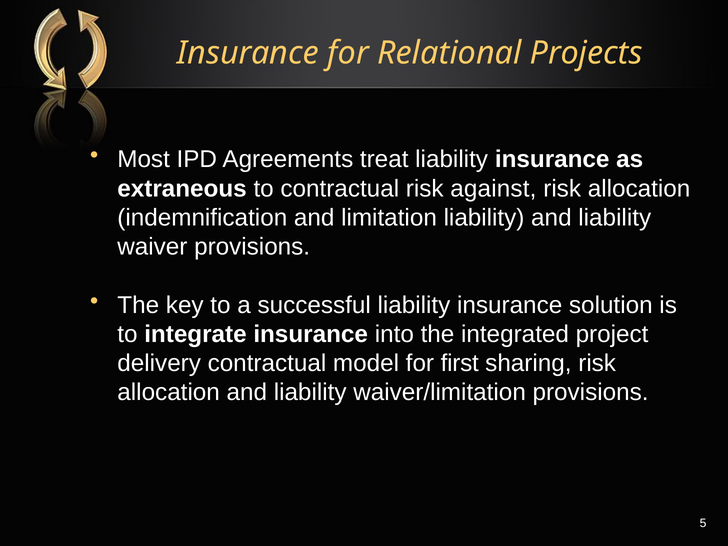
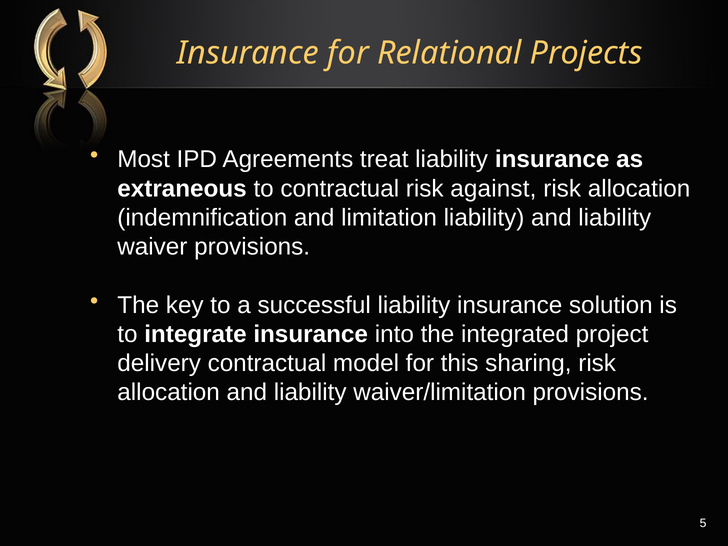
first: first -> this (460, 363)
